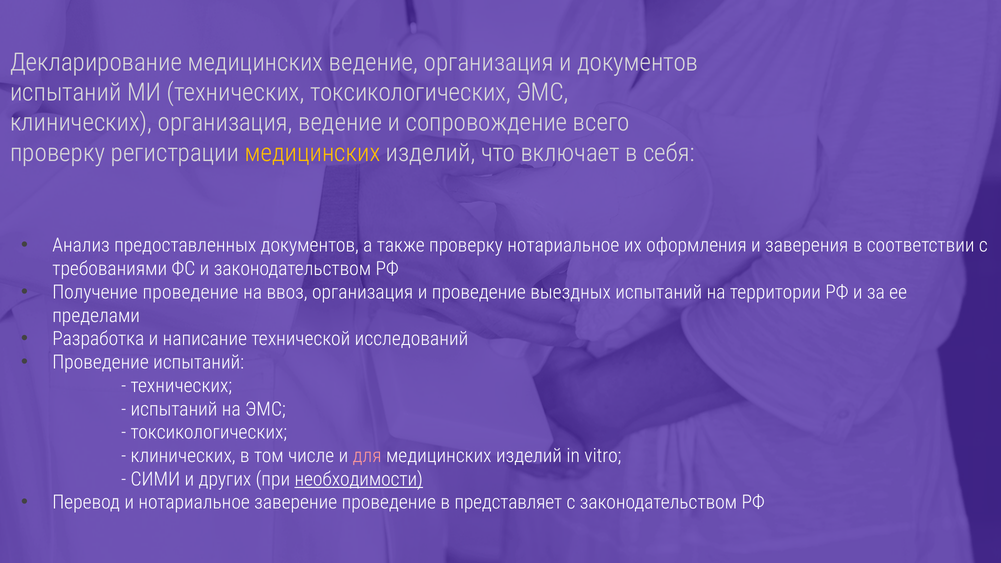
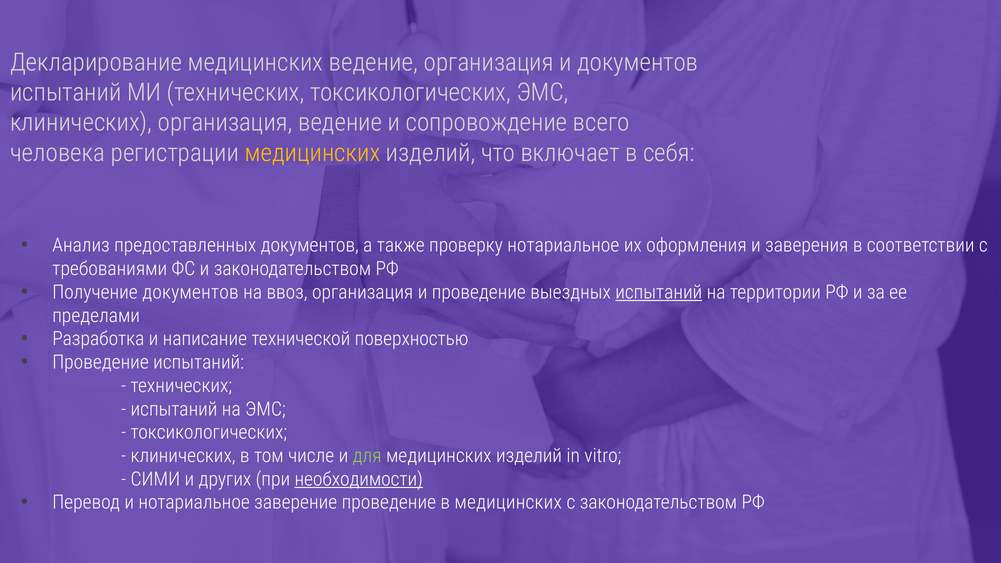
проверку: проверку -> человека (58, 153)
Получение проведение: проведение -> документов (190, 292)
испытаний underline: none -> present (659, 292)
исследований: исследований -> поверхностью (412, 339)
для colour: pink -> light green (367, 456)
в представляет: представляет -> медицинских (508, 503)
